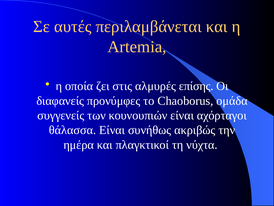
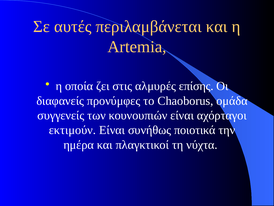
θάλασσα: θάλασσα -> εκτιμούν (72, 130)
ακριβώς: ακριβώς -> ποιοτικά (195, 130)
